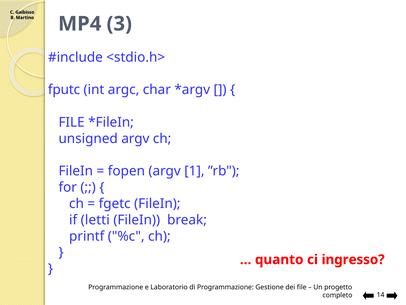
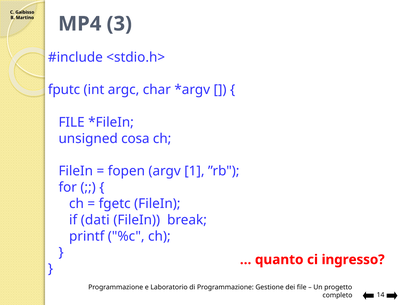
unsigned argv: argv -> cosa (135, 138)
letti: letti -> dati (95, 220)
